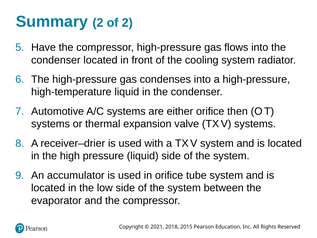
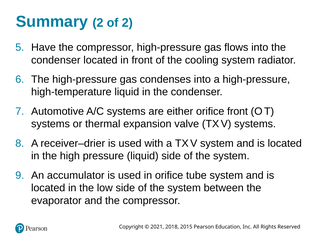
orifice then: then -> front (238, 111)
